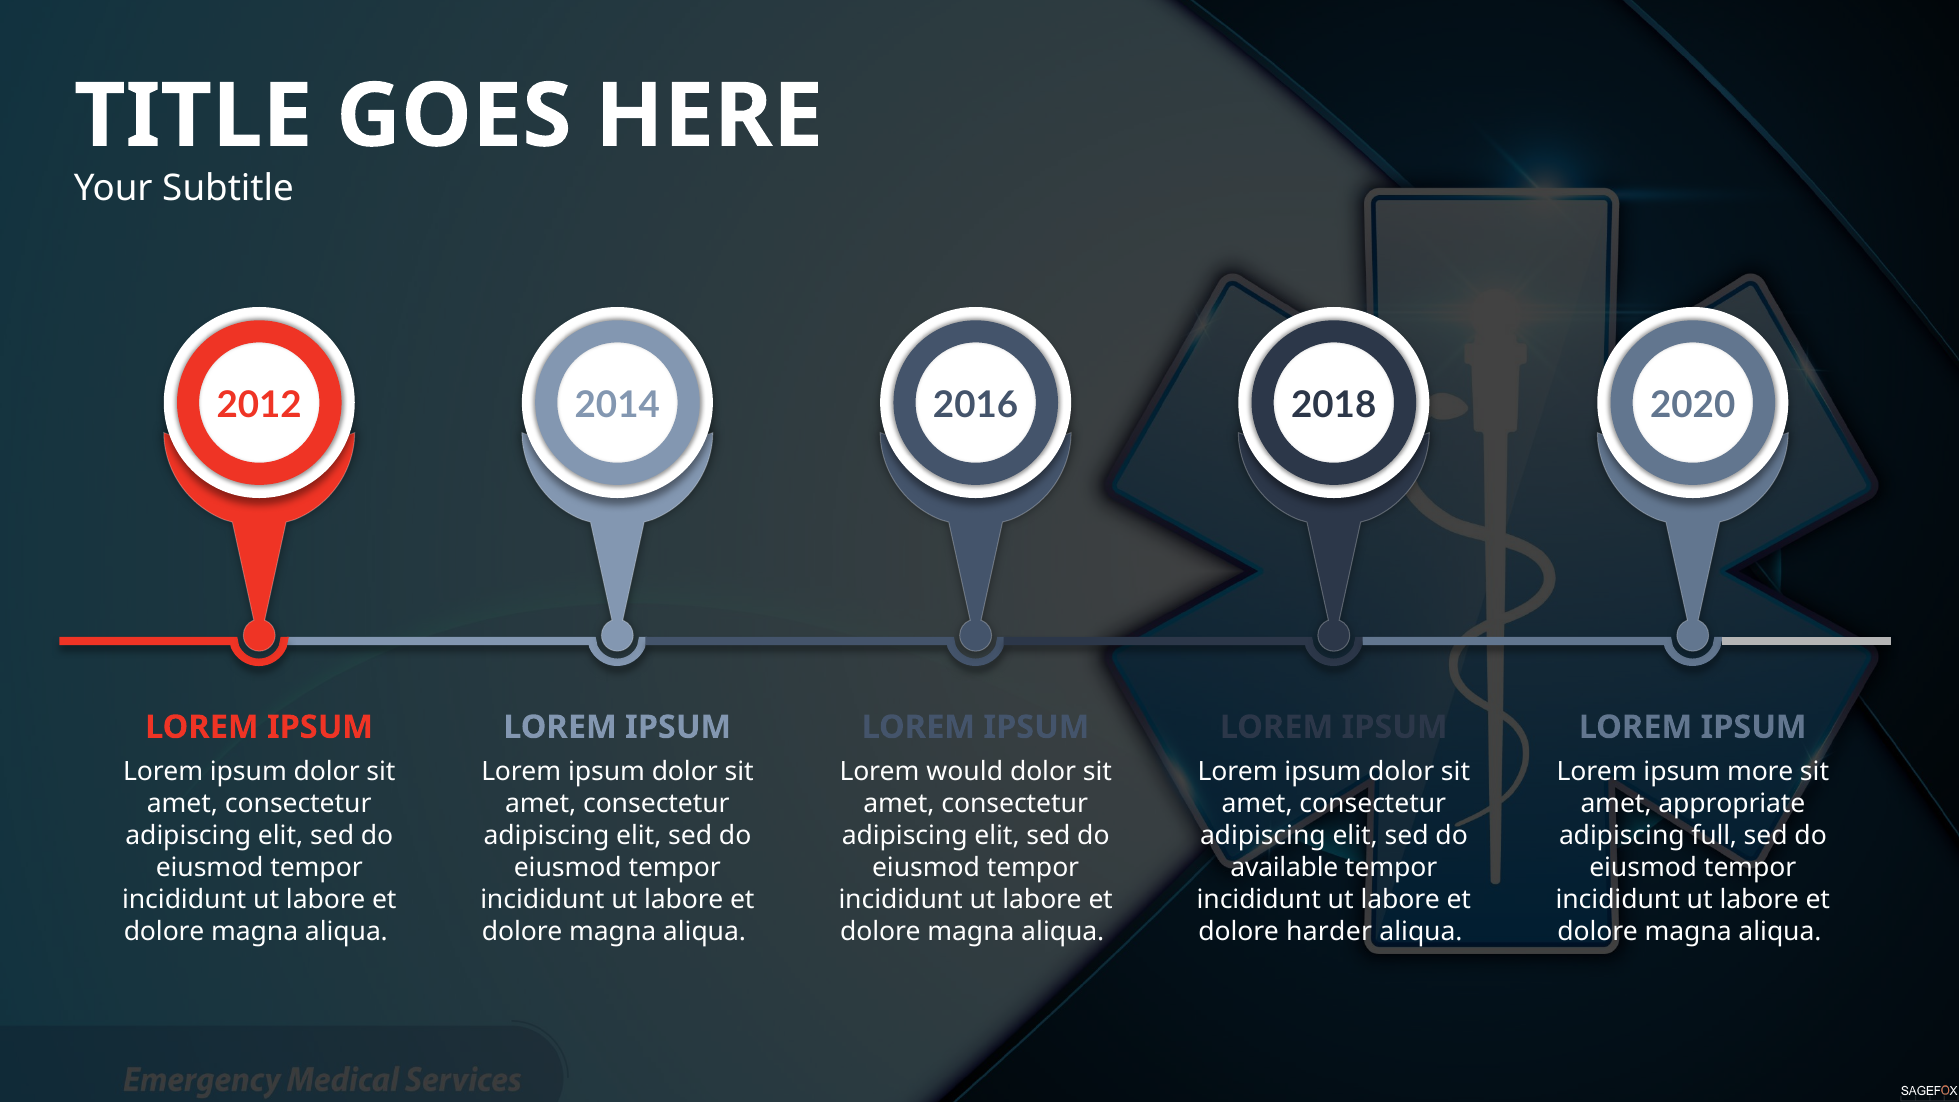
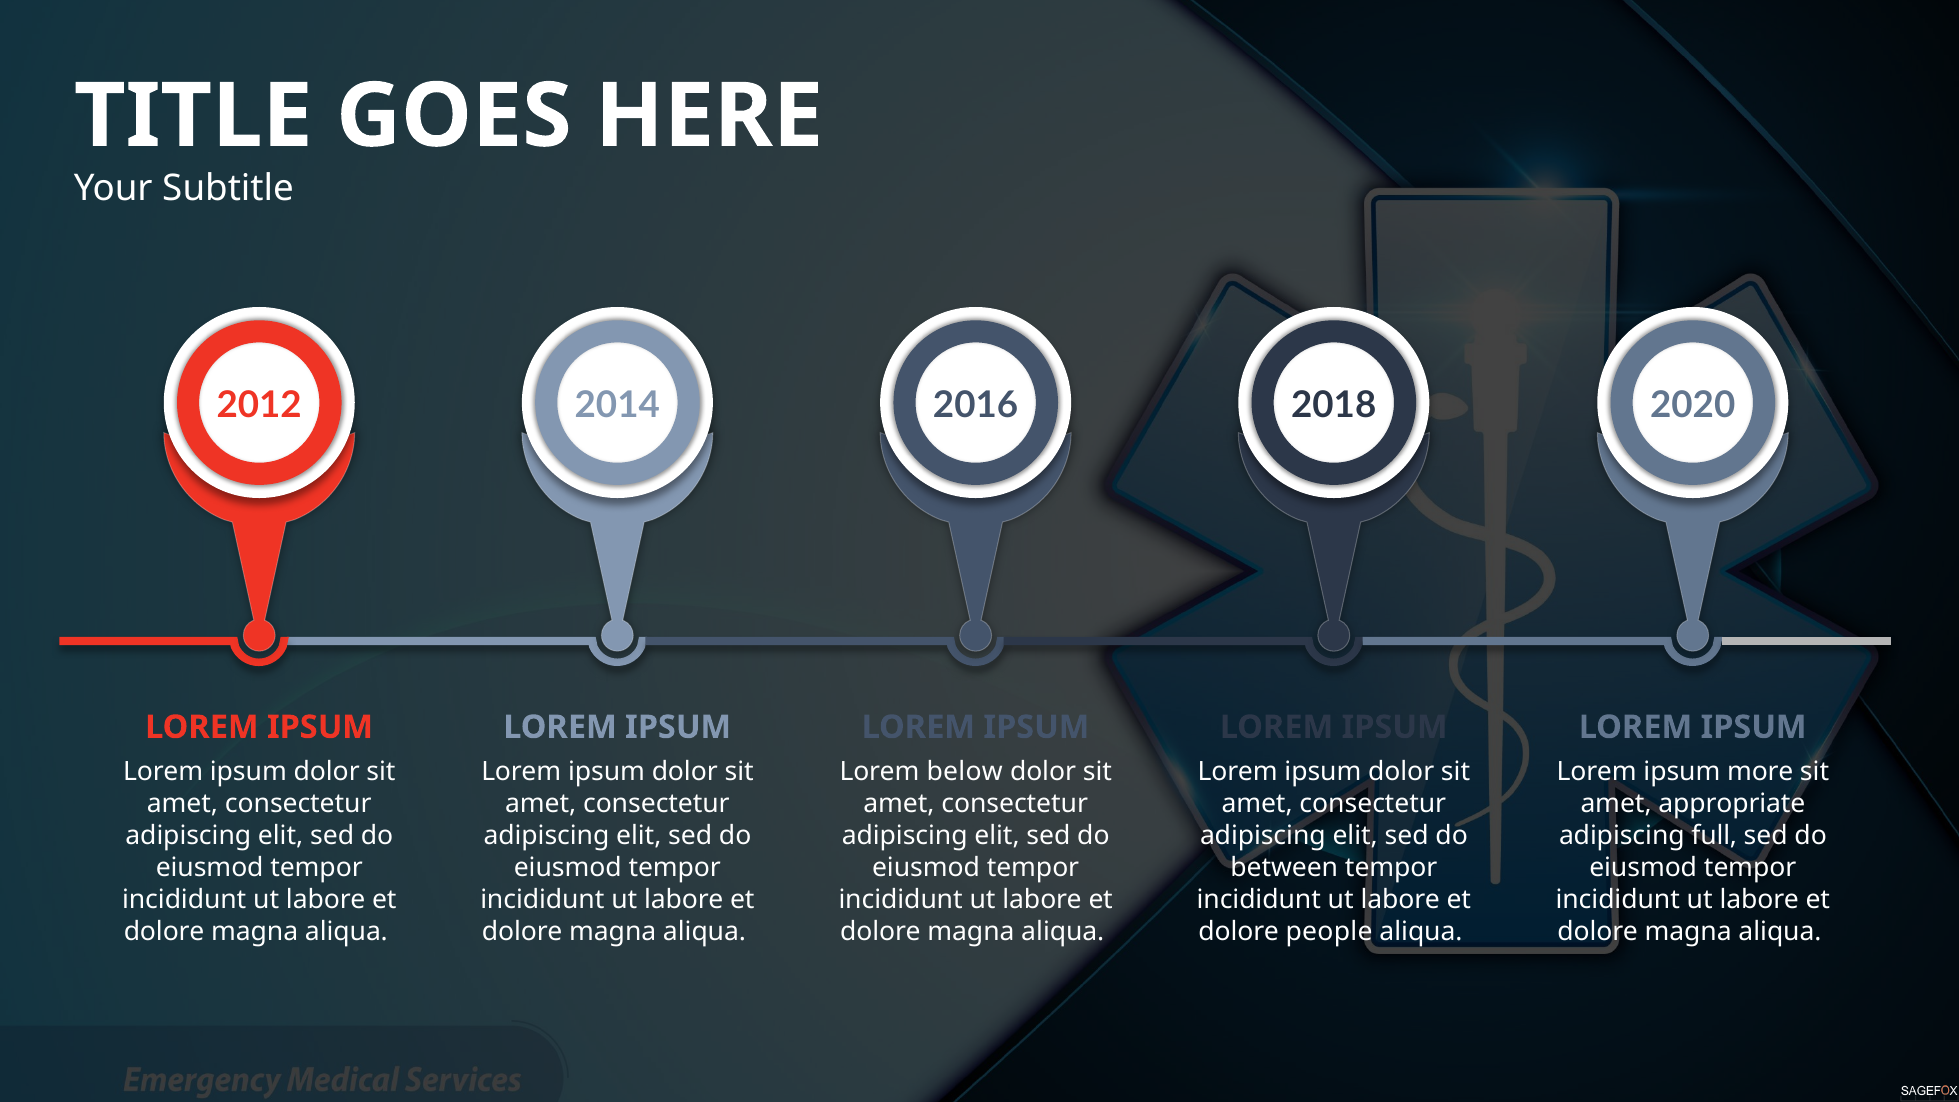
would: would -> below (965, 772)
available: available -> between (1284, 868)
harder: harder -> people (1329, 931)
